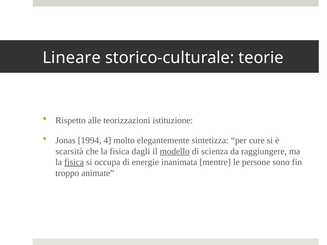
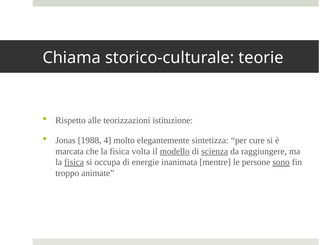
Lineare: Lineare -> Chiama (72, 58)
1994: 1994 -> 1988 (90, 141)
scarsità: scarsità -> marcata (70, 151)
dagli: dagli -> volta (141, 151)
scienza underline: none -> present (215, 151)
sono underline: none -> present (281, 162)
